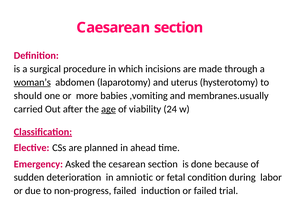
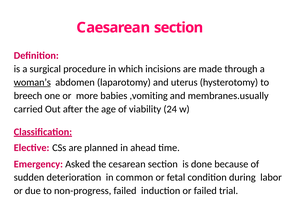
should: should -> breech (28, 96)
age underline: present -> none (109, 109)
amniotic: amniotic -> common (135, 178)
